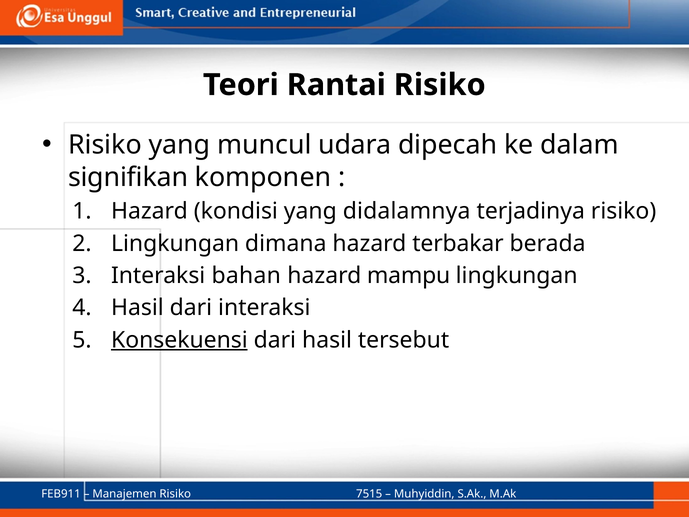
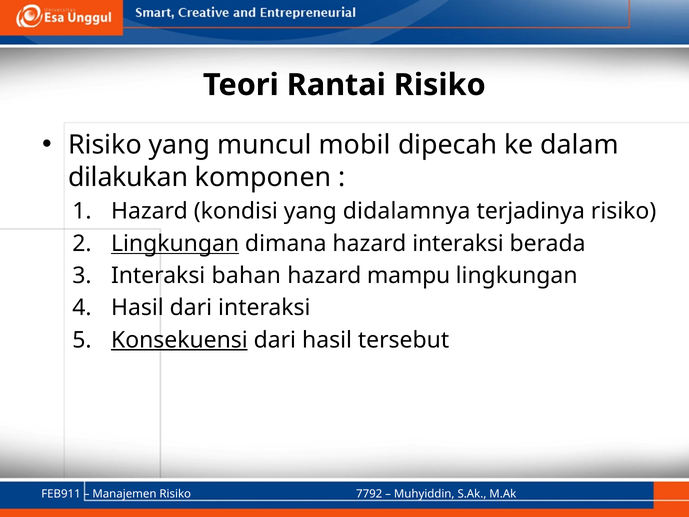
udara: udara -> mobil (355, 145)
signifikan: signifikan -> dilakukan (128, 177)
Lingkungan underline: none -> present (175, 243)
hazard terbakar: terbakar -> interaksi (458, 243)
7515: 7515 -> 7792 (369, 493)
